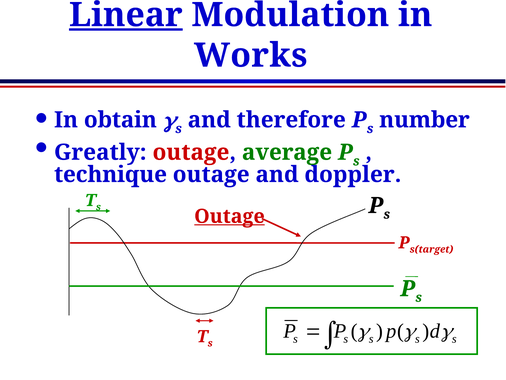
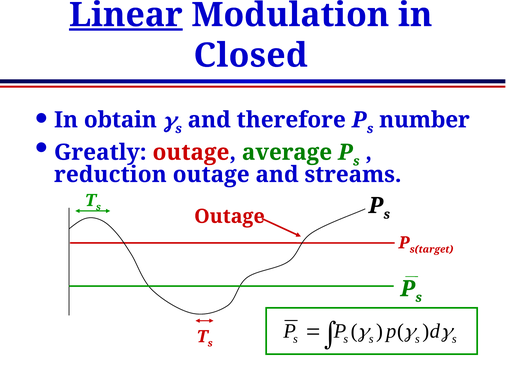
Works: Works -> Closed (251, 55)
technique: technique -> reduction (110, 174)
doppler: doppler -> streams (353, 174)
Outage underline: present -> none (229, 216)
